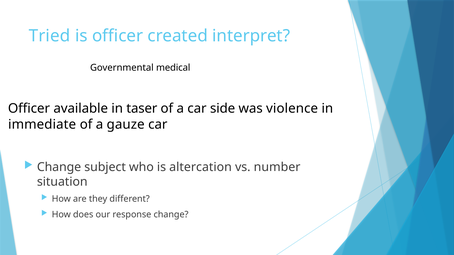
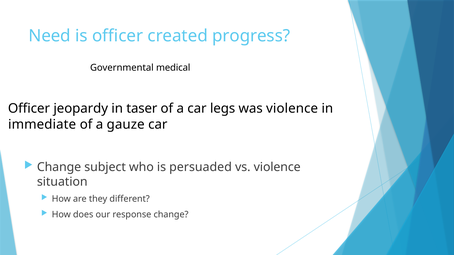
Tried: Tried -> Need (50, 36)
interpret: interpret -> progress (251, 36)
available: available -> jeopardy (81, 109)
side: side -> legs (223, 109)
altercation: altercation -> persuaded (201, 167)
vs number: number -> violence (277, 167)
